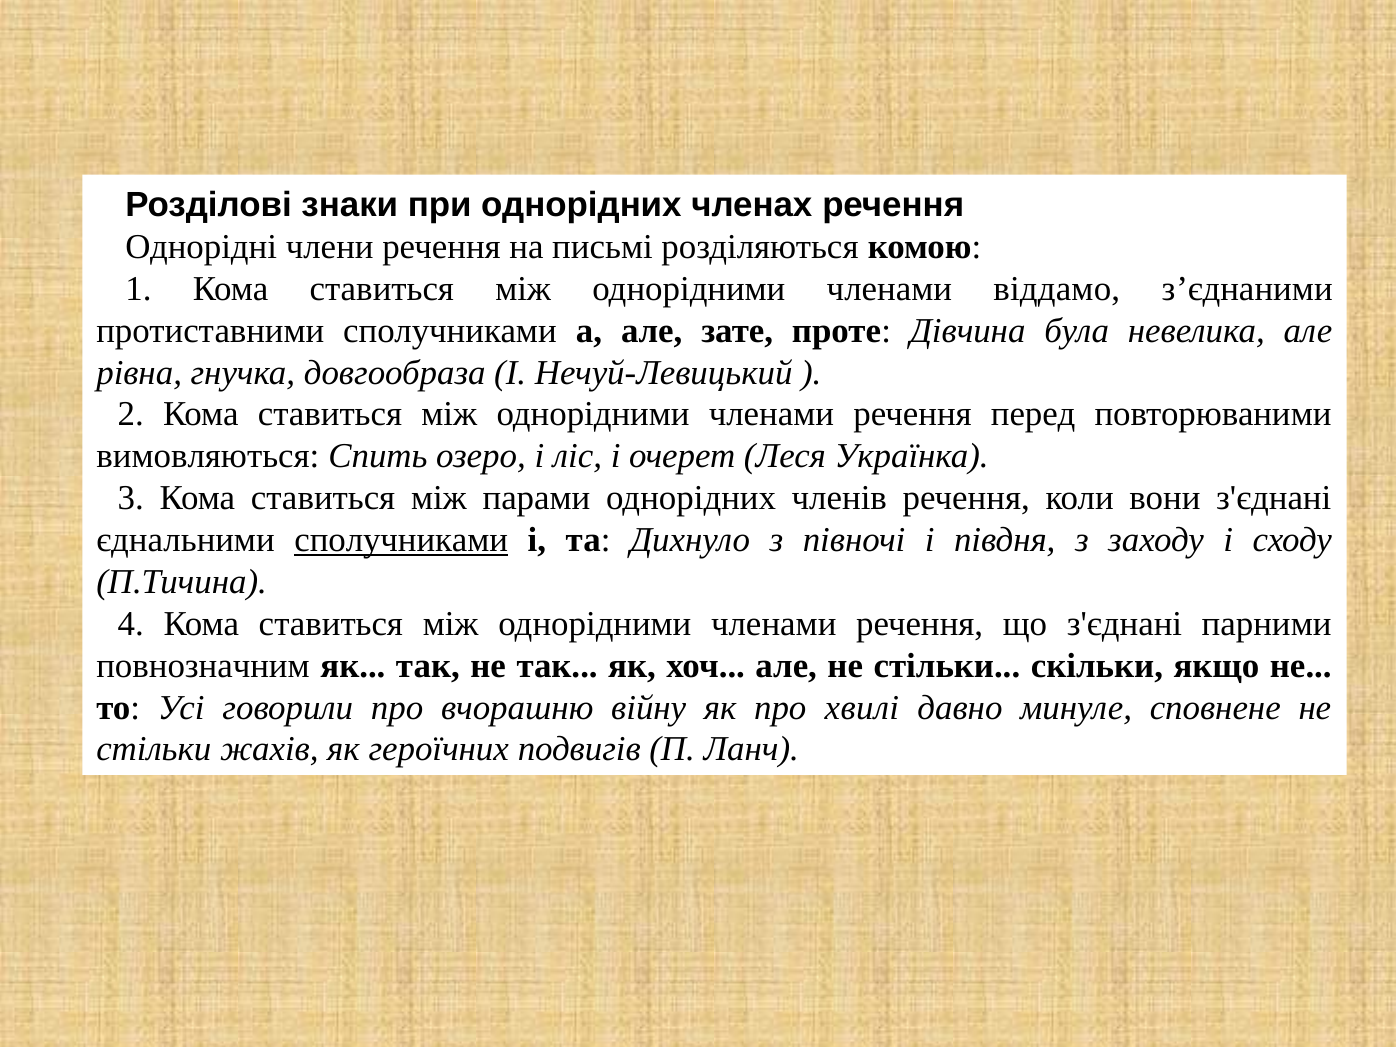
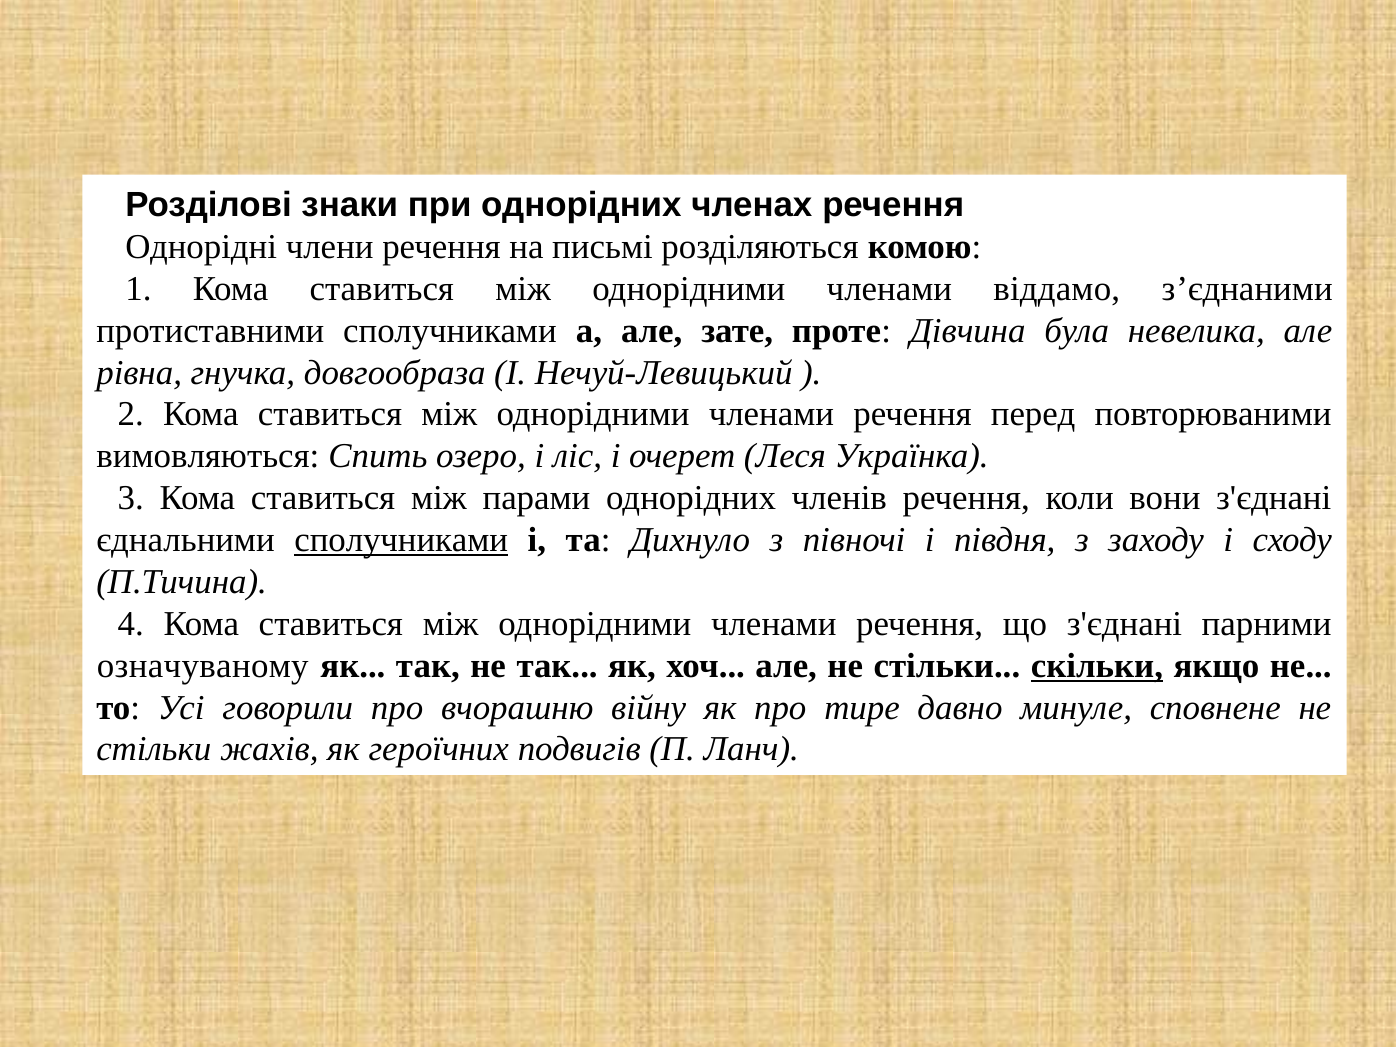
повнозначним: повнозначним -> означуваному (203, 666)
скільки underline: none -> present (1097, 666)
хвилі: хвилі -> тире (862, 708)
